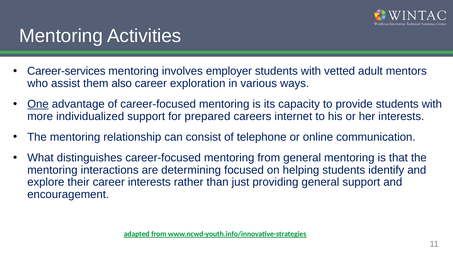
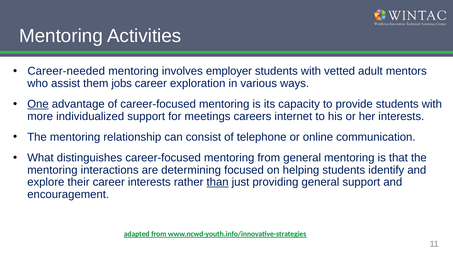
Career-services: Career-services -> Career-needed (66, 71)
also: also -> jobs (122, 83)
prepared: prepared -> meetings (208, 116)
than underline: none -> present (218, 182)
